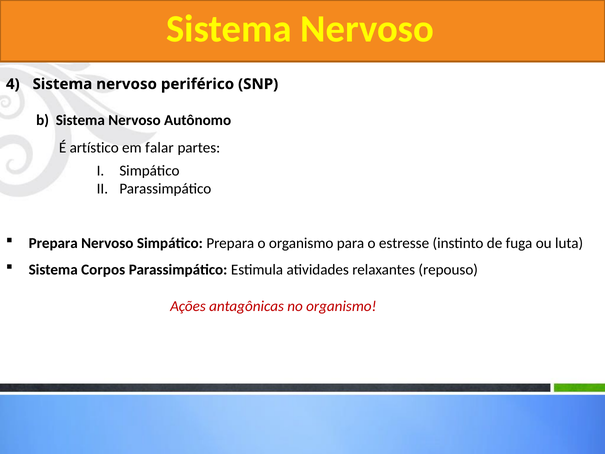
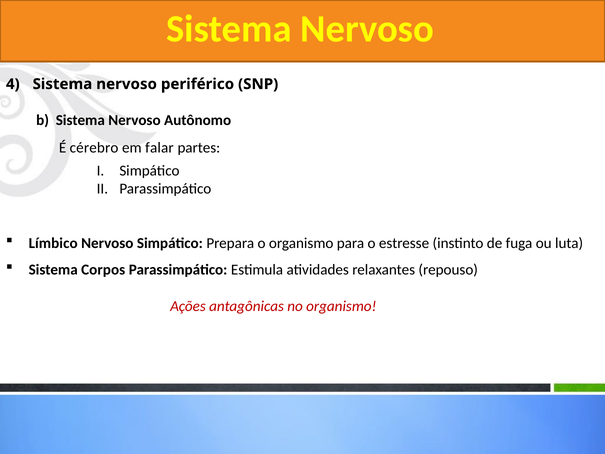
artístico: artístico -> cérebro (94, 148)
Prepara: Prepara -> Límbico (53, 243)
